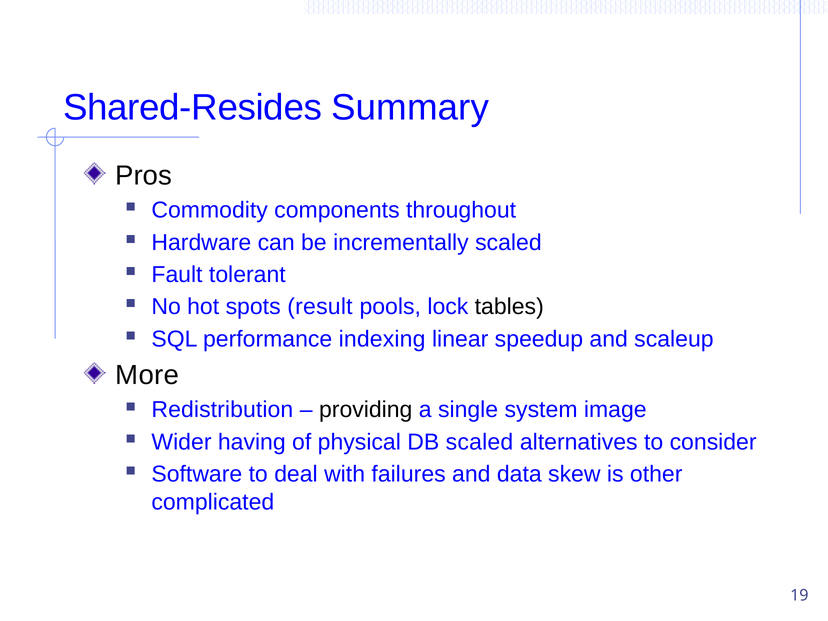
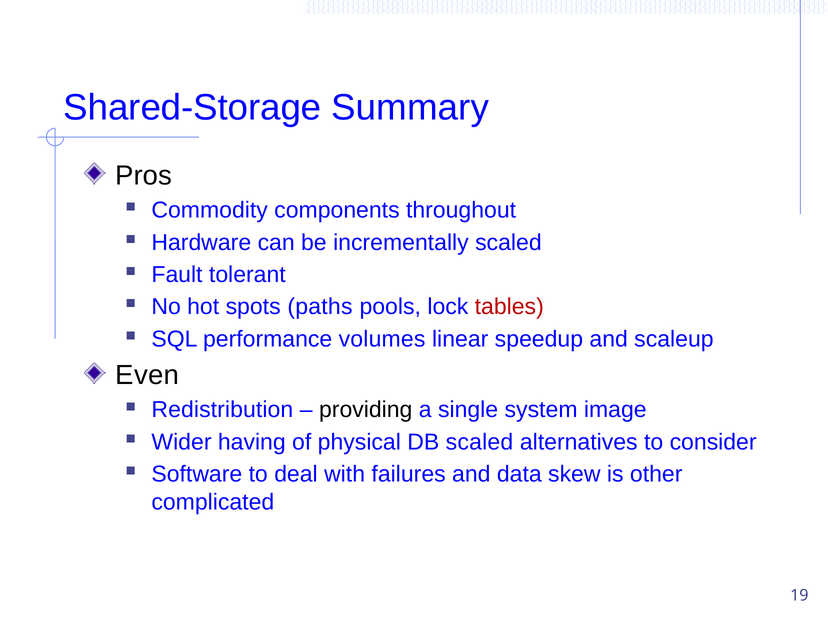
Shared-Resides: Shared-Resides -> Shared-Storage (192, 107)
result: result -> paths (320, 307)
tables colour: black -> red (509, 307)
indexing: indexing -> volumes (382, 339)
More: More -> Even (147, 375)
